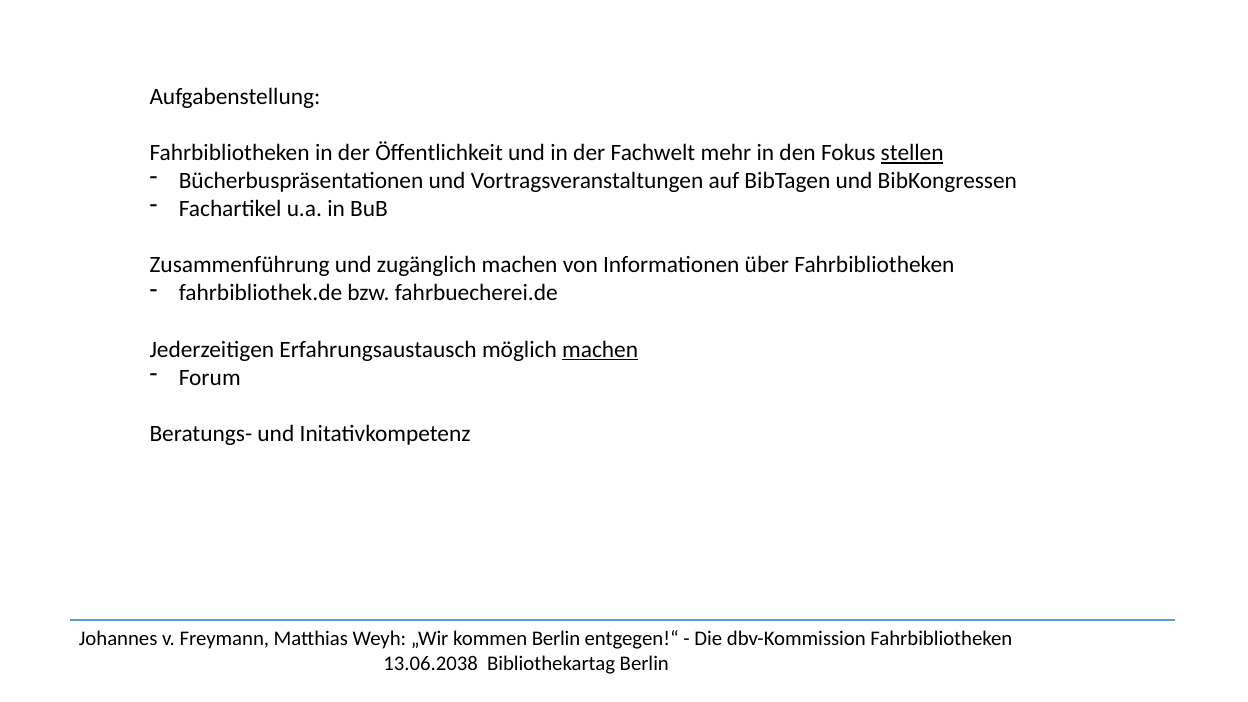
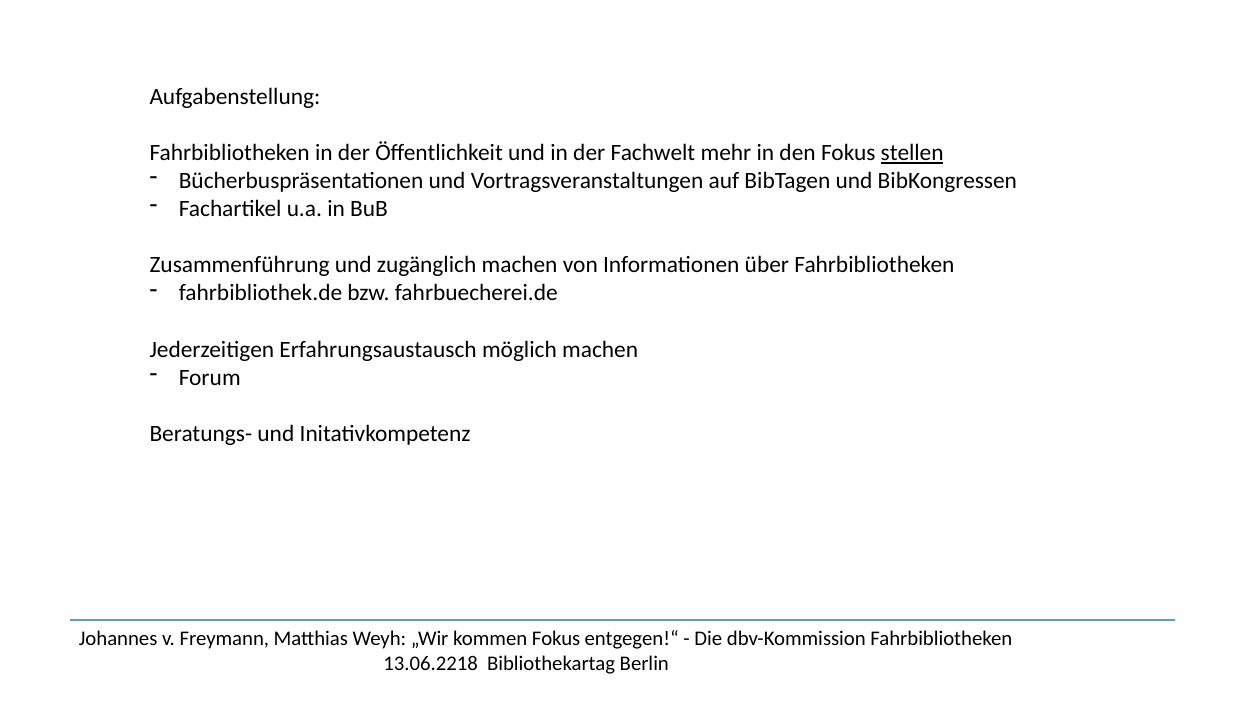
machen underline: present -> none (600, 349)
kommen Berlin: Berlin -> Fokus (556, 638)
13.06.2038: 13.06.2038 -> 13.06.2218 (431, 663)
